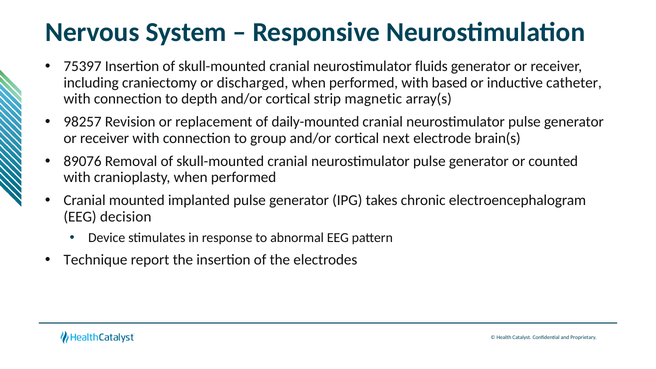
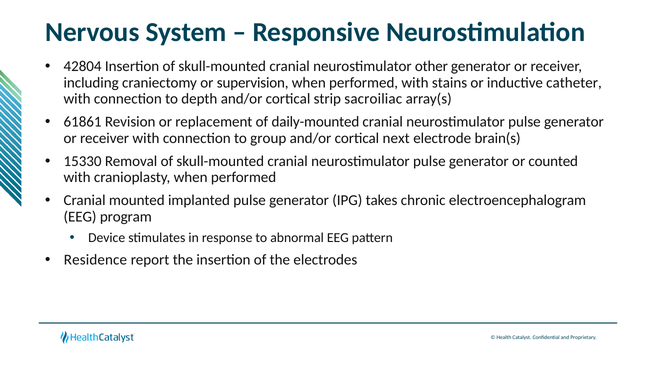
75397: 75397 -> 42804 (83, 66)
fluids: fluids -> other (431, 66)
discharged: discharged -> supervision (253, 83)
based: based -> stains (450, 83)
magnetic: magnetic -> sacroiliac (373, 99)
98257: 98257 -> 61861 (83, 122)
89076: 89076 -> 15330 (83, 161)
decision: decision -> program (126, 217)
Technique: Technique -> Residence (95, 260)
